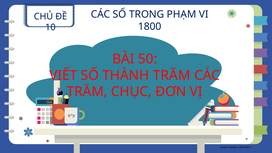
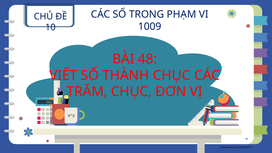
1800: 1800 -> 1009 (150, 27)
50: 50 -> 48 (147, 59)
THÀNH TRĂM: TRĂM -> CHỤC (172, 75)
